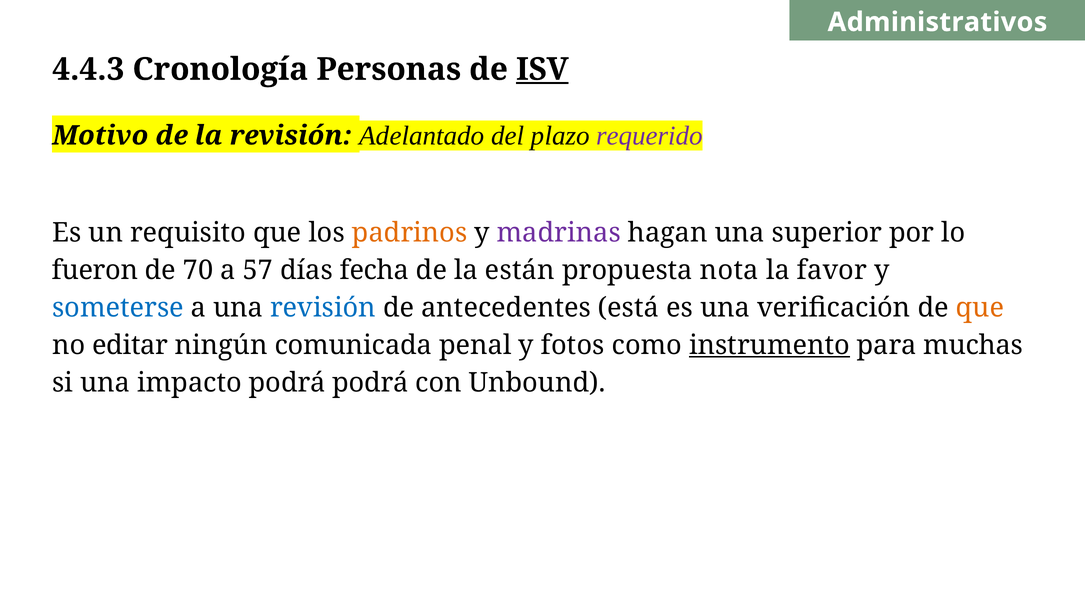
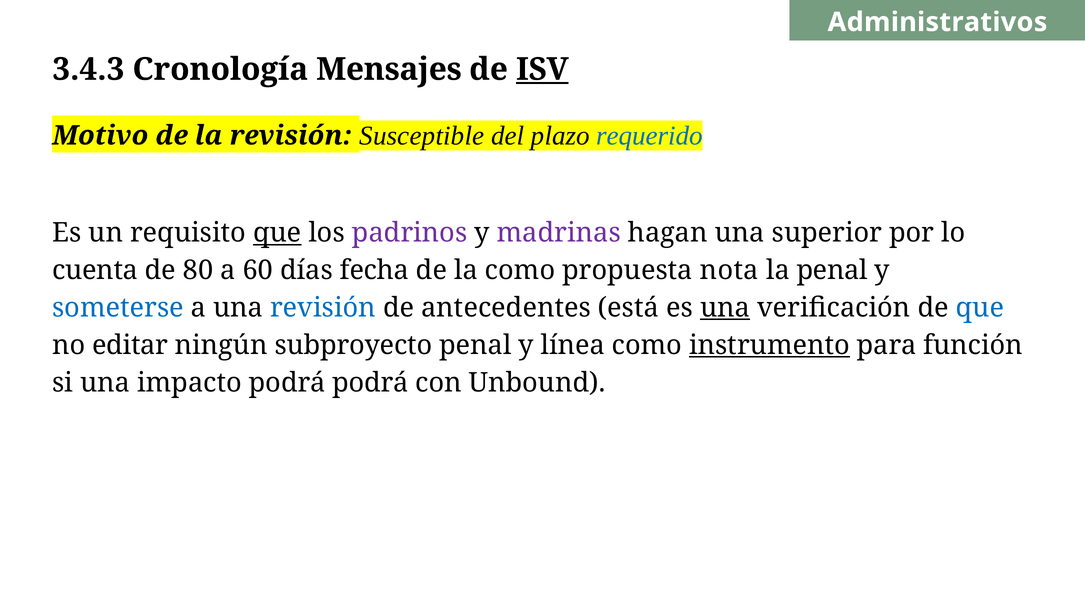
4.4.3: 4.4.3 -> 3.4.3 (88, 69)
Personas: Personas -> Mensajes (389, 69)
Adelantado: Adelantado -> Susceptible (422, 136)
requerido colour: purple -> blue (650, 136)
que underline: none -> present (277, 233)
padrinos colour: orange -> purple (410, 233)
fueron: fueron -> cuenta (95, 271)
70: 70 -> 80 (198, 271)
57: 57 -> 60 (258, 271)
la están: están -> como (520, 271)
la favor: favor -> penal (832, 271)
una underline: none -> present (725, 308)
que colour: orange -> blue (980, 308)
comunicada: comunicada -> subproyecto (353, 345)
fotos: fotos -> línea (573, 345)
muchas: muchas -> función (973, 345)
